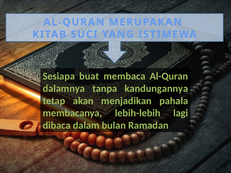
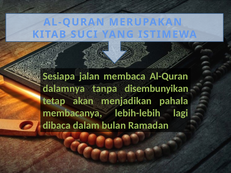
buat: buat -> jalan (89, 76)
kandungannya: kandungannya -> disembunyikan (156, 89)
